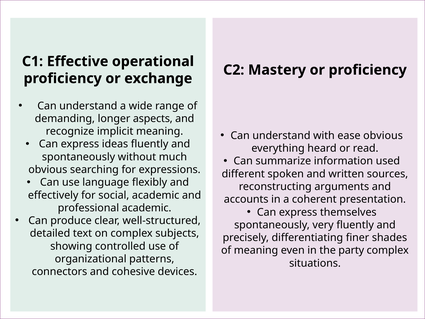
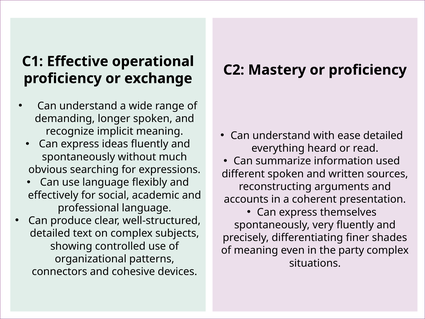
longer aspects: aspects -> spoken (153, 119)
ease obvious: obvious -> detailed (383, 136)
professional academic: academic -> language (147, 208)
